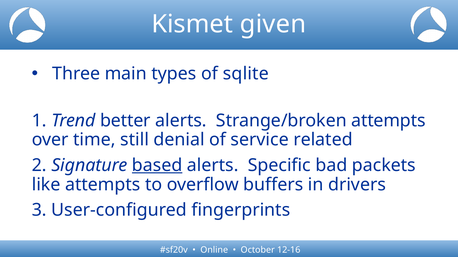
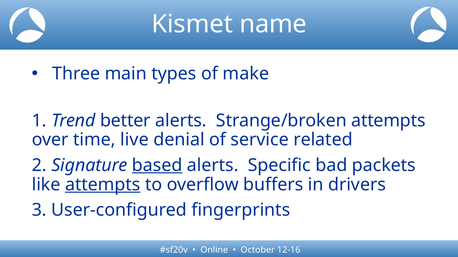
given: given -> name (273, 24)
sqlite: sqlite -> make (246, 74)
still: still -> live (135, 140)
attempts underline: none -> present (103, 185)
